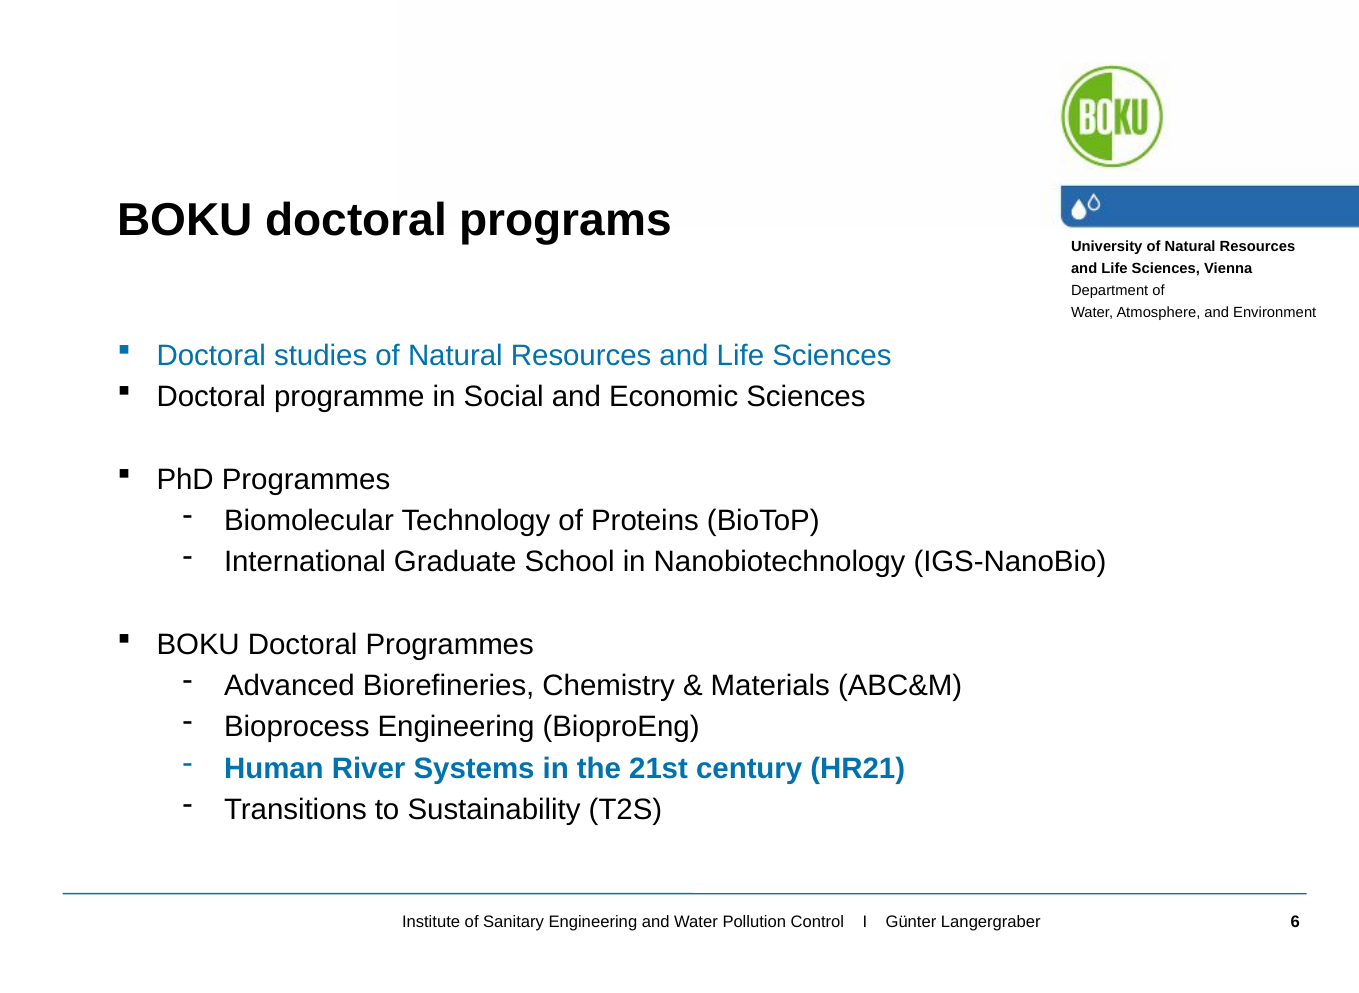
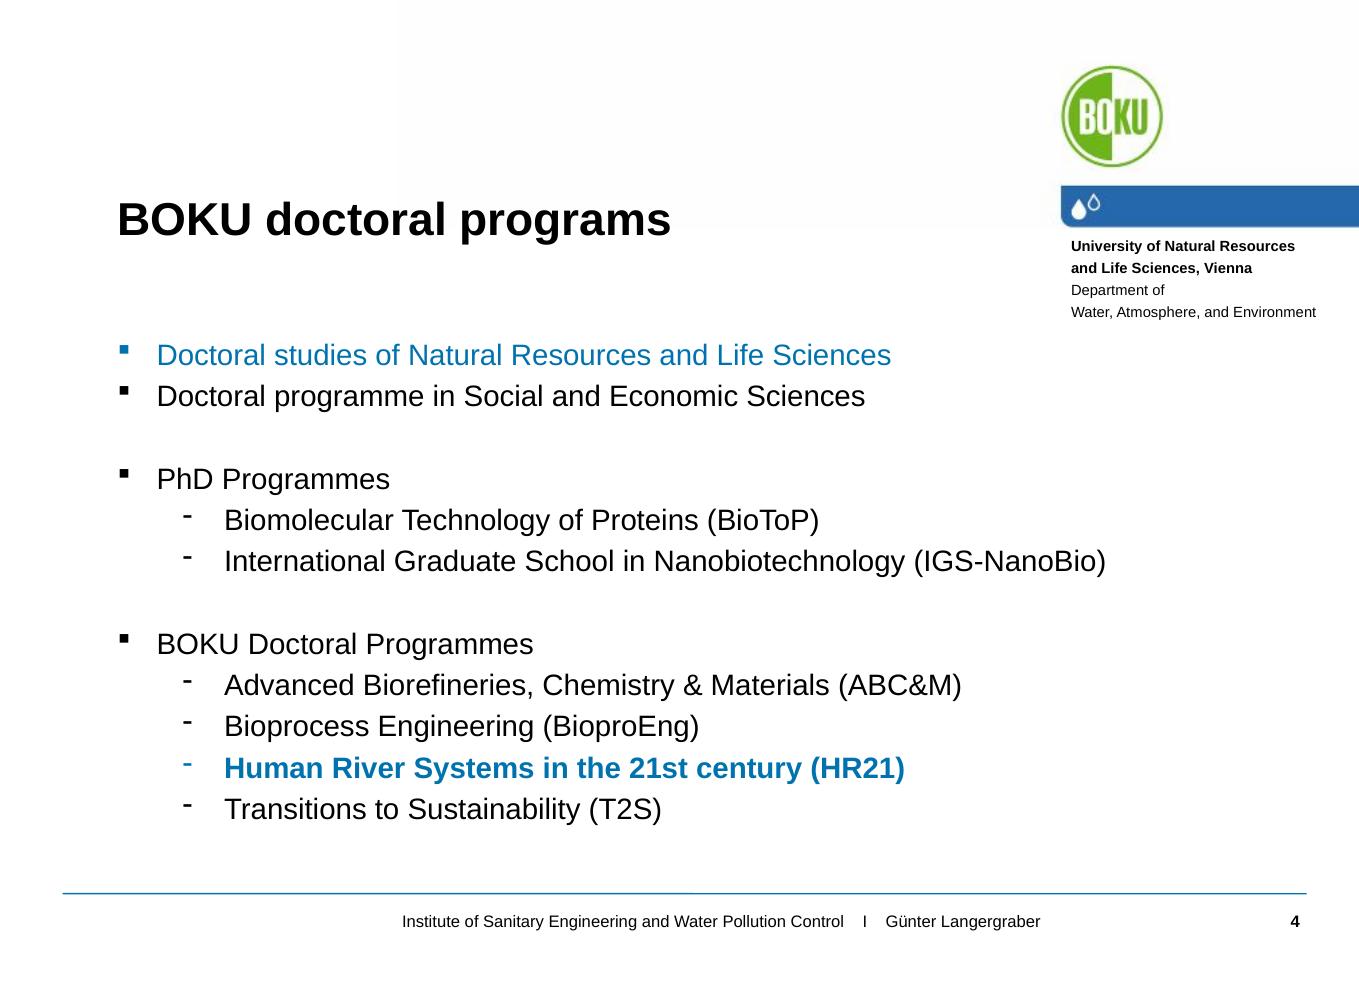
6: 6 -> 4 (1295, 922)
